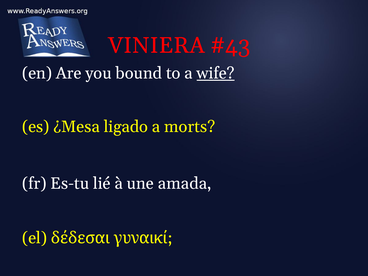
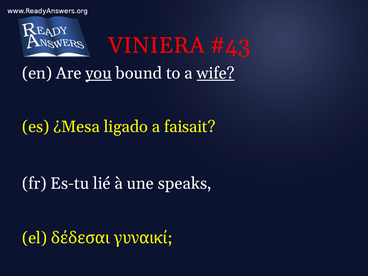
you underline: none -> present (99, 73)
morts: morts -> faisait (190, 127)
amada: amada -> speaks (185, 183)
